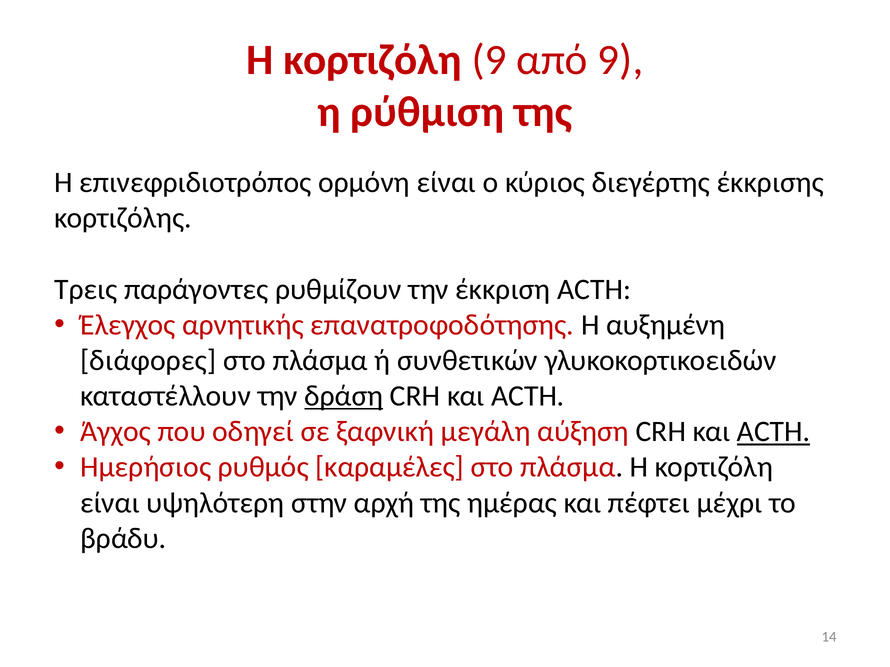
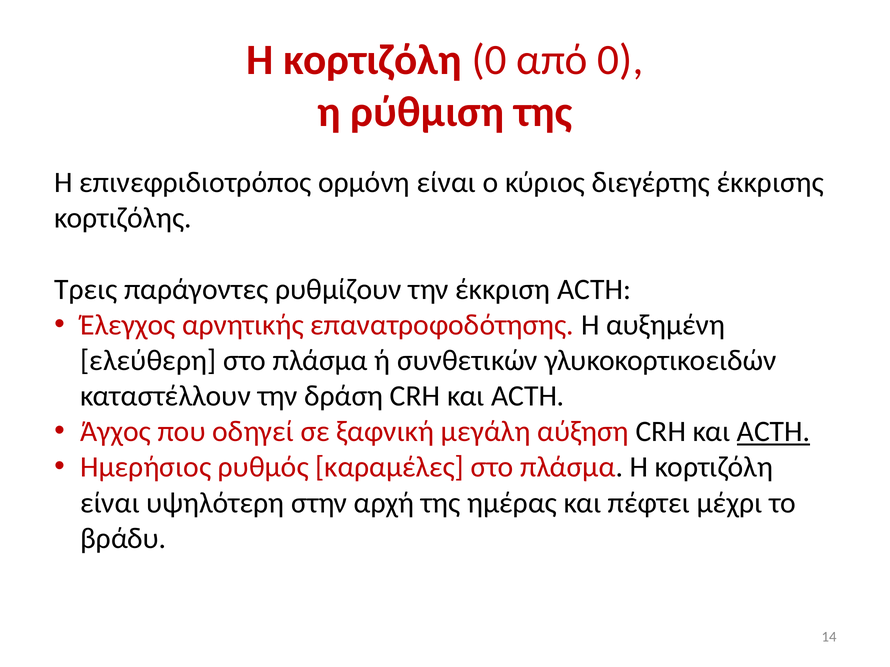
κορτιζόλη 9: 9 -> 0 (489, 60)
από 9: 9 -> 0 (620, 60)
διάφορες: διάφορες -> ελεύθερη (148, 361)
δράση underline: present -> none (344, 396)
